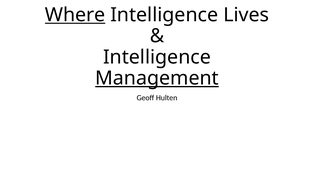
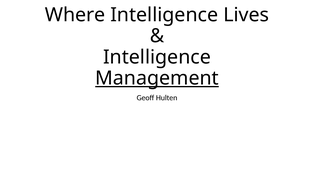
Where underline: present -> none (75, 15)
